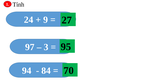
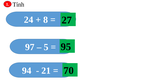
9: 9 -> 8 (46, 20)
3: 3 -> 5 (46, 47)
84: 84 -> 21 (46, 70)
